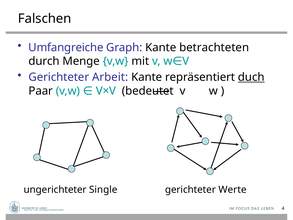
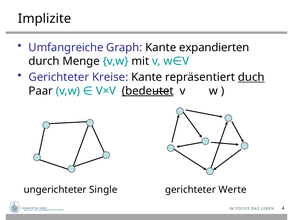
Falschen: Falschen -> Implizite (45, 19)
betrachteten: betrachteten -> expandierten (214, 47)
Arbeit: Arbeit -> Kreise (110, 77)
bedeutet underline: none -> present (148, 91)
